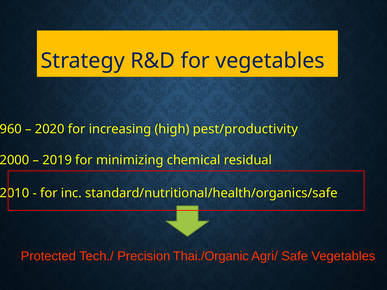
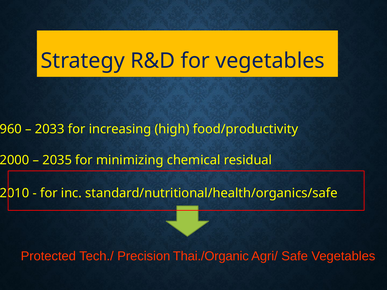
2020: 2020 -> 2033 (50, 129)
pest/productivity: pest/productivity -> food/productivity (246, 129)
2019: 2019 -> 2035 (57, 160)
